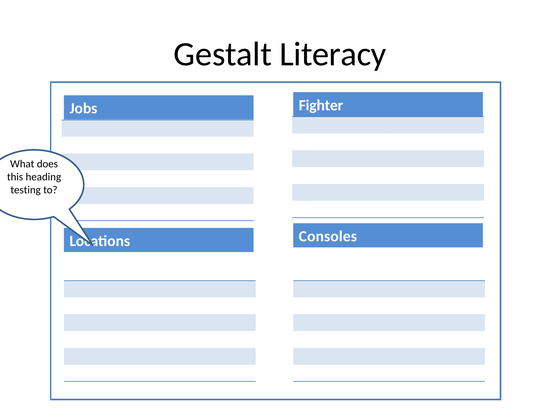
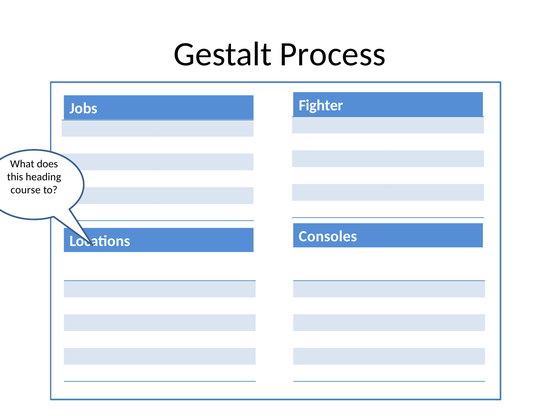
Literacy: Literacy -> Process (333, 54)
testing: testing -> course (26, 190)
